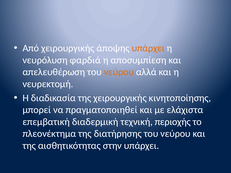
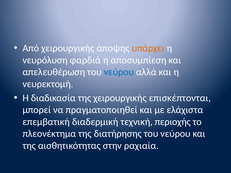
νεύρου colour: orange -> blue (119, 72)
κινητοποίησης: κινητοποίησης -> επισκέπτονται (180, 98)
στην υπάρχει: υπάρχει -> ραχιαία (141, 146)
